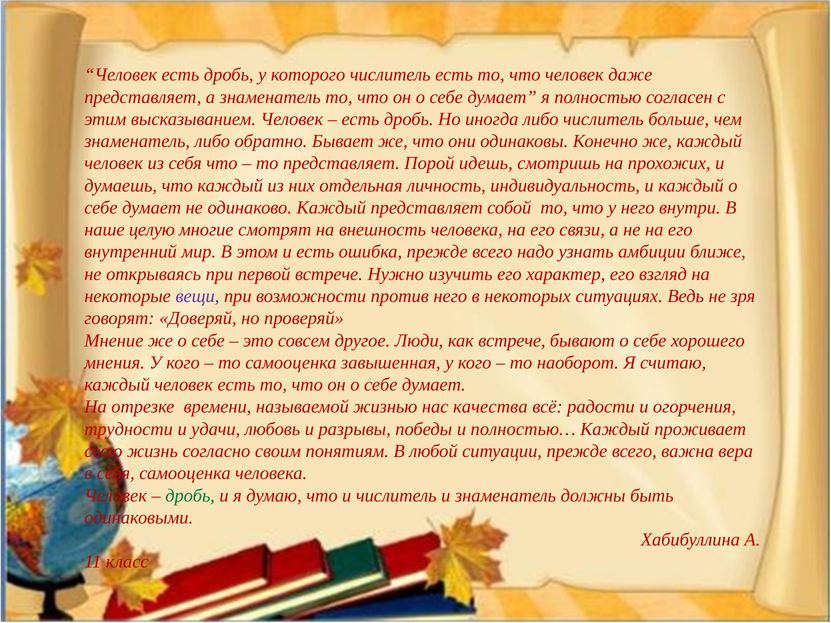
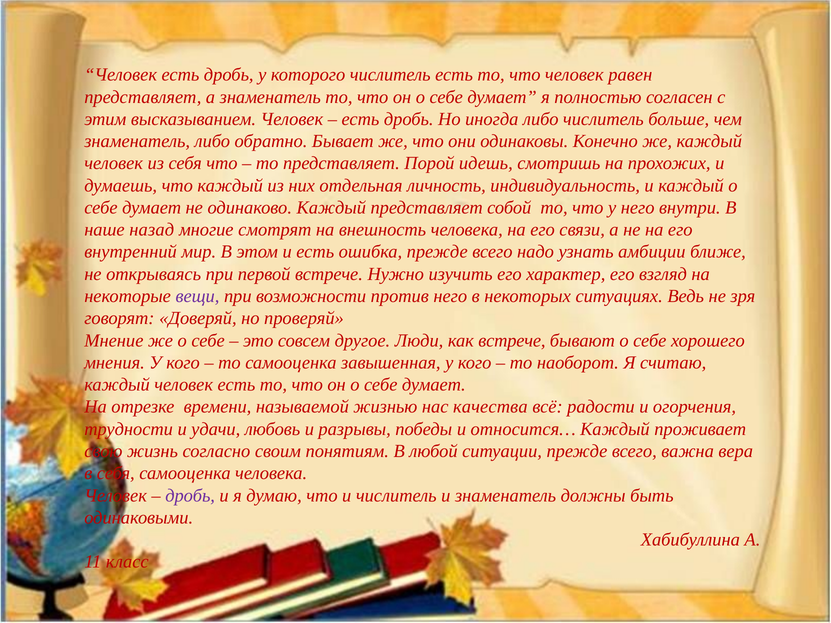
даже: даже -> равен (630, 75)
целую: целую -> назад (152, 230)
полностью…: полностью… -> относится… (523, 429)
дробь colour: green -> purple (190, 496)
